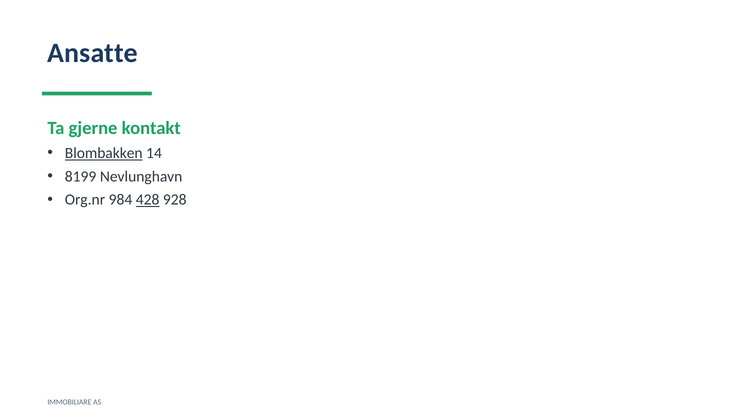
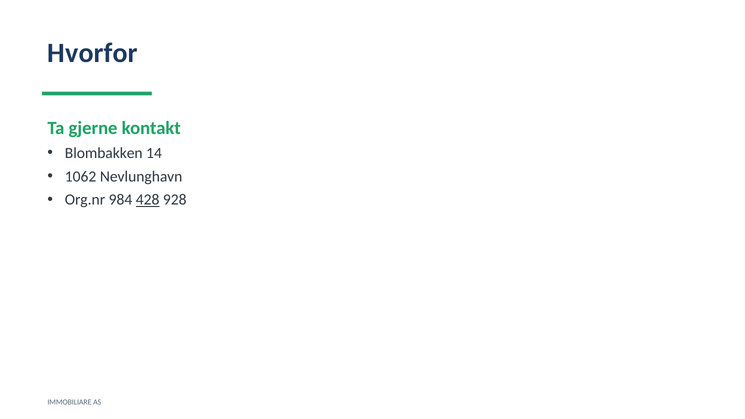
Ansatte: Ansatte -> Hvorfor (93, 53)
Blombakken underline: present -> none (104, 153)
8199: 8199 -> 1062 (81, 176)
